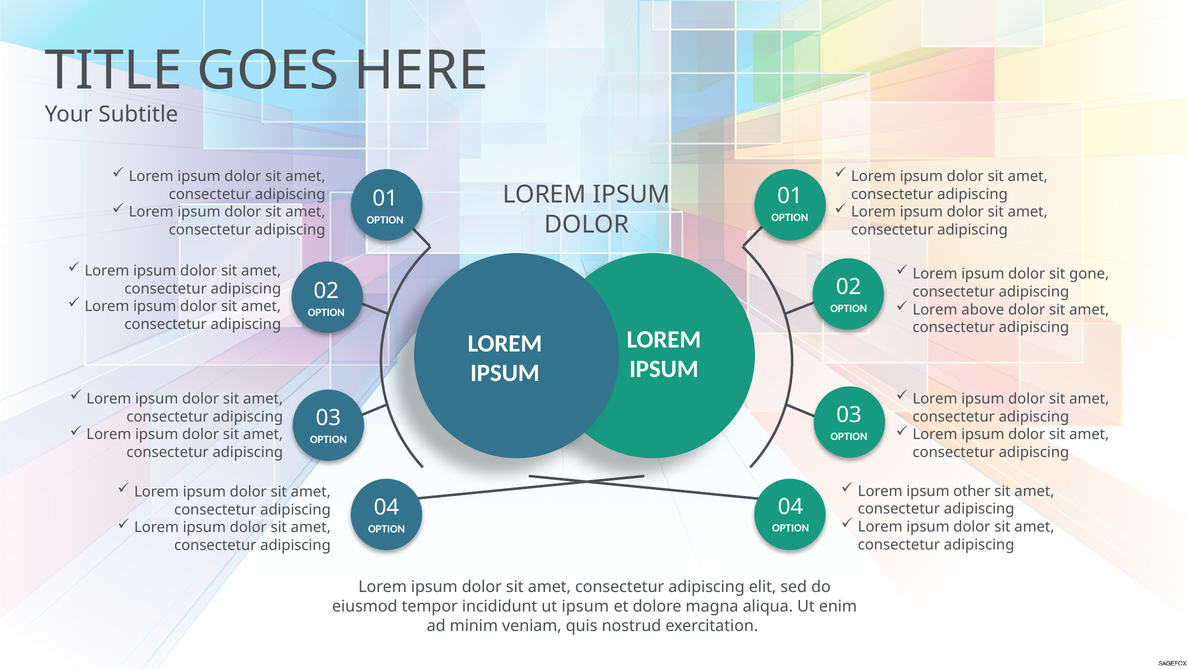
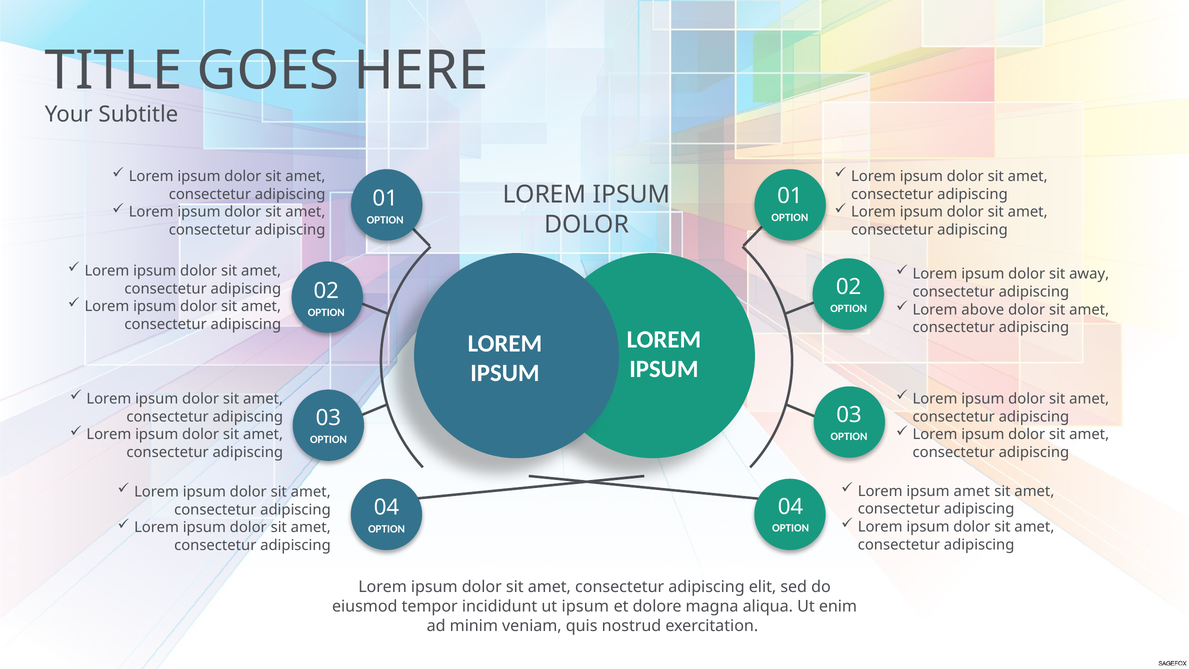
gone: gone -> away (1089, 274)
ipsum other: other -> amet (972, 491)
